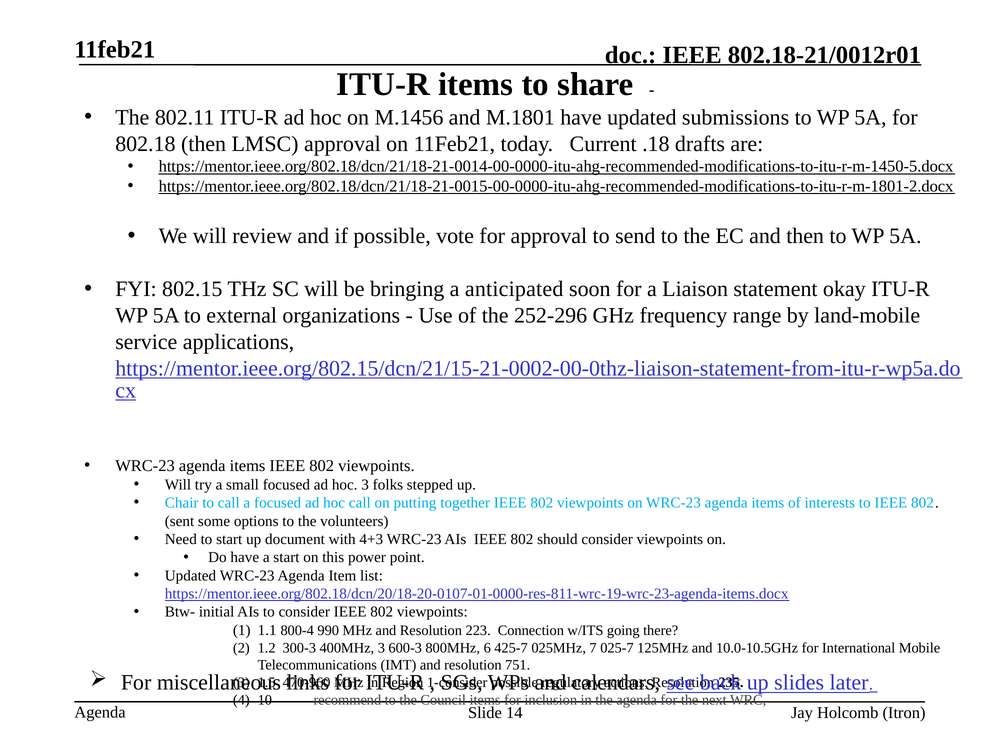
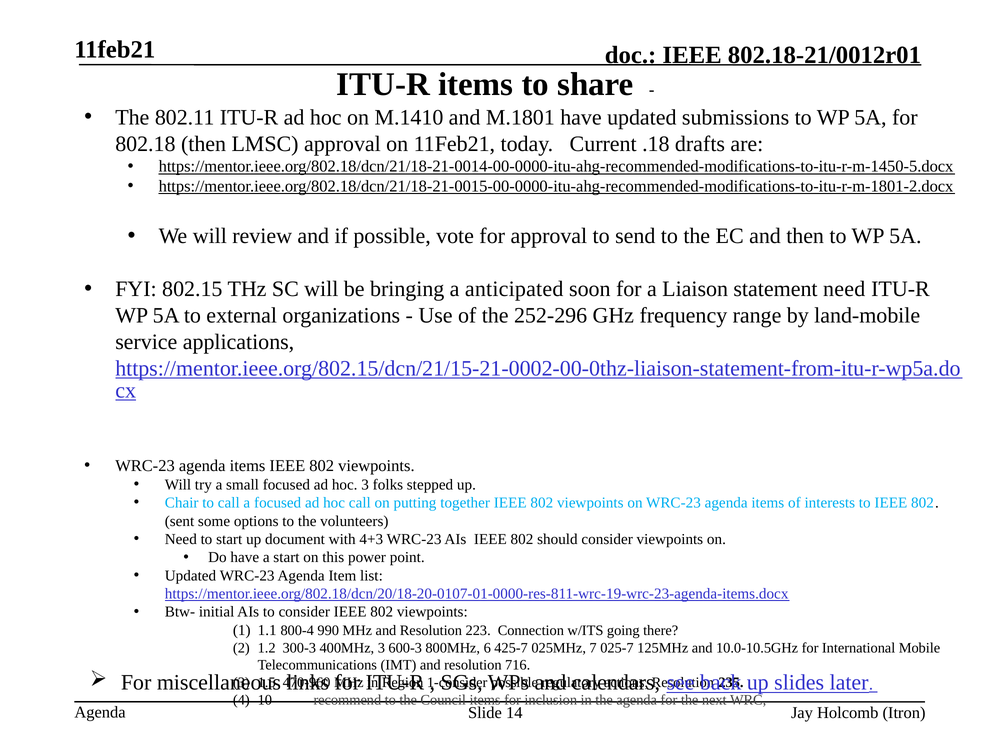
M.1456: M.1456 -> M.1410 (409, 117)
statement okay: okay -> need (844, 289)
751: 751 -> 716 (518, 665)
